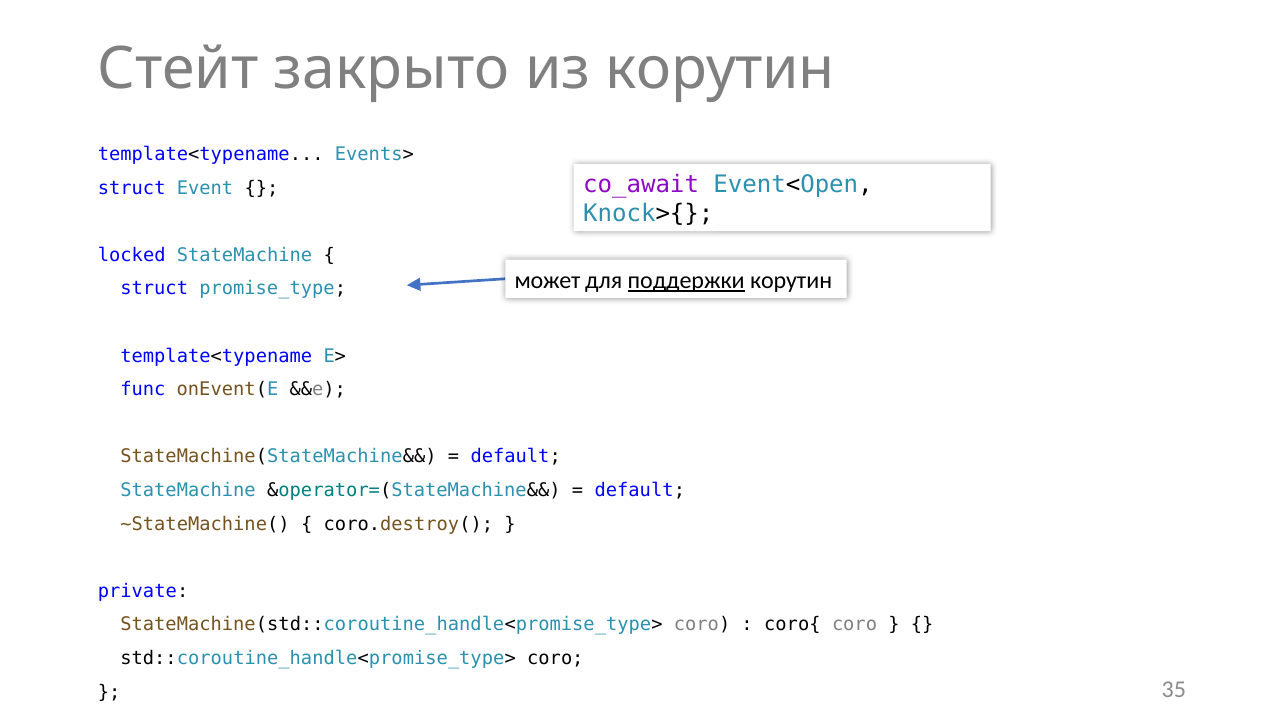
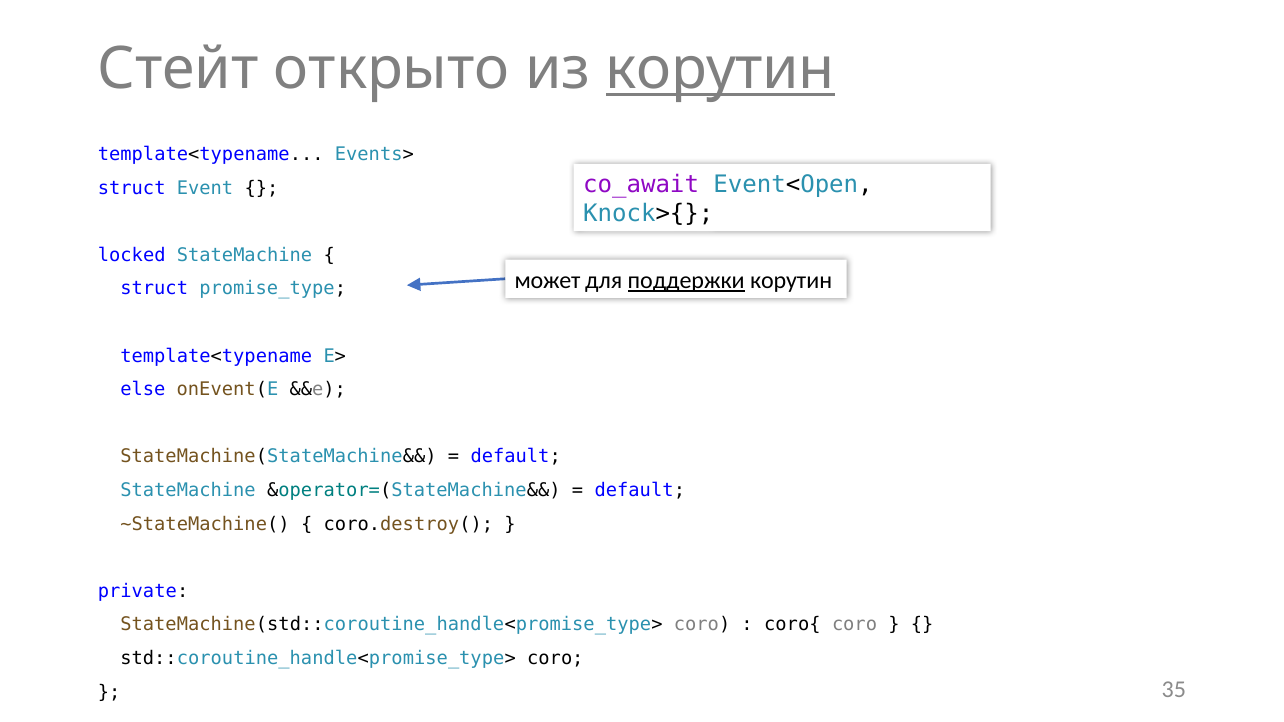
закрыто: закрыто -> открыто (392, 69)
корутин underline: none -> present (720, 69)
func: func -> else (143, 390)
